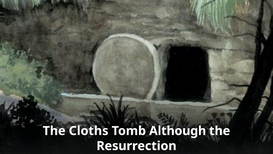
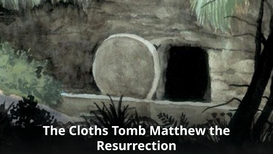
Although: Although -> Matthew (178, 131)
